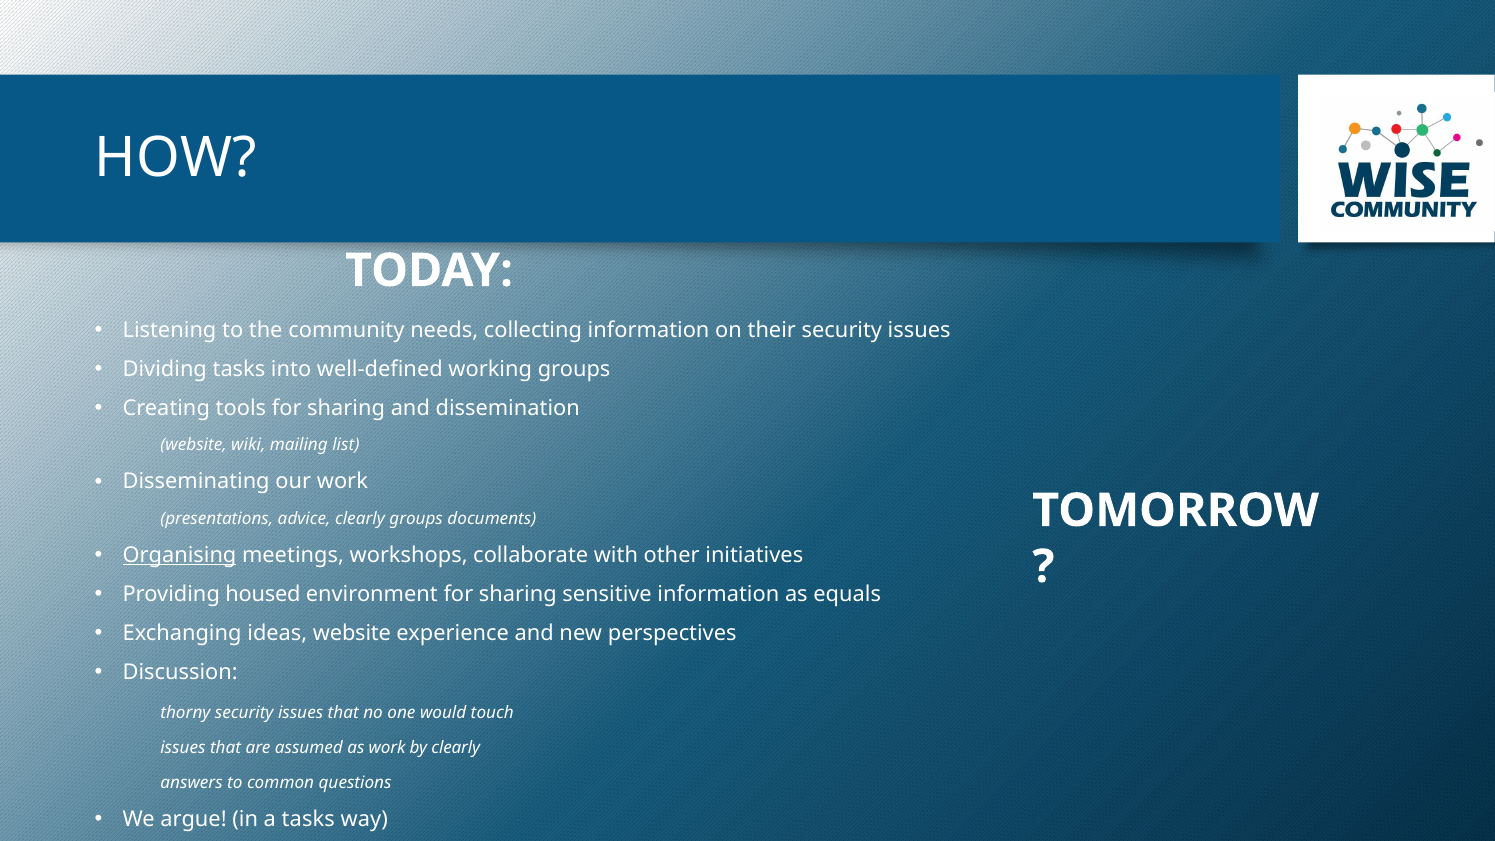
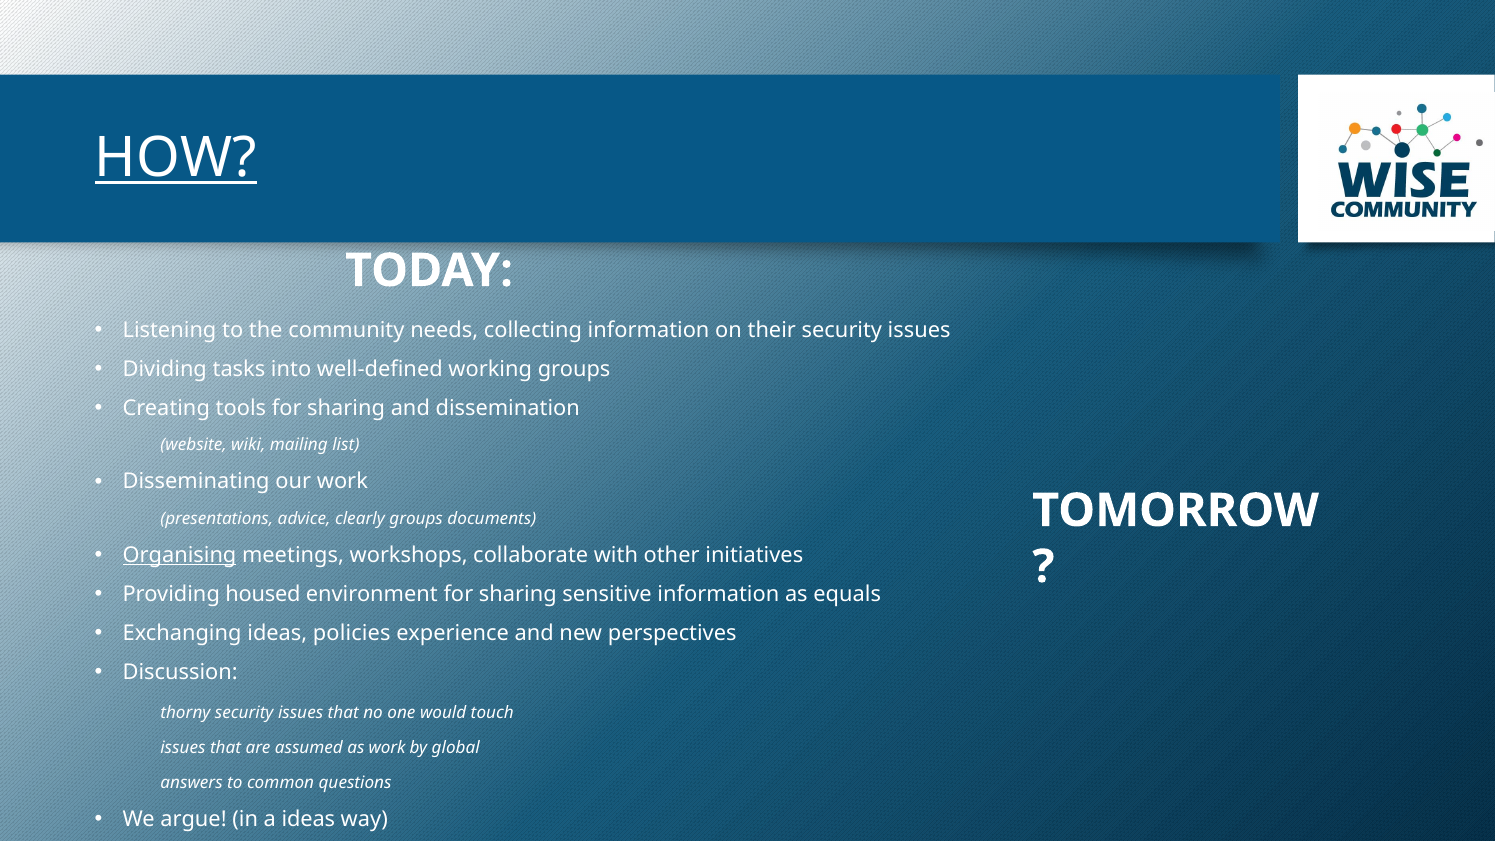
HOW underline: none -> present (176, 158)
ideas website: website -> policies (352, 633)
by clearly: clearly -> global (456, 748)
a tasks: tasks -> ideas (308, 819)
